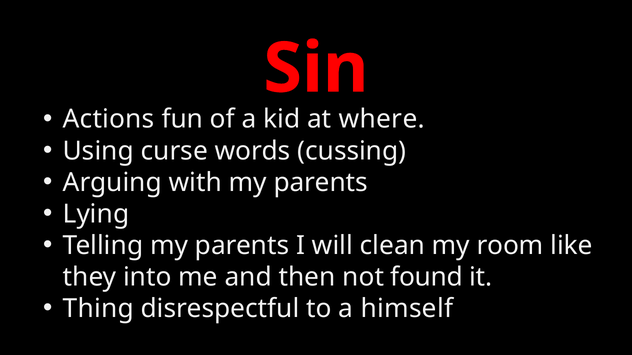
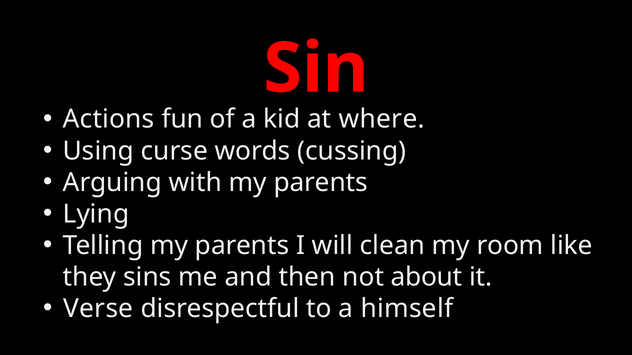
into: into -> sins (147, 277)
found: found -> about (427, 277)
Thing: Thing -> Verse (98, 309)
